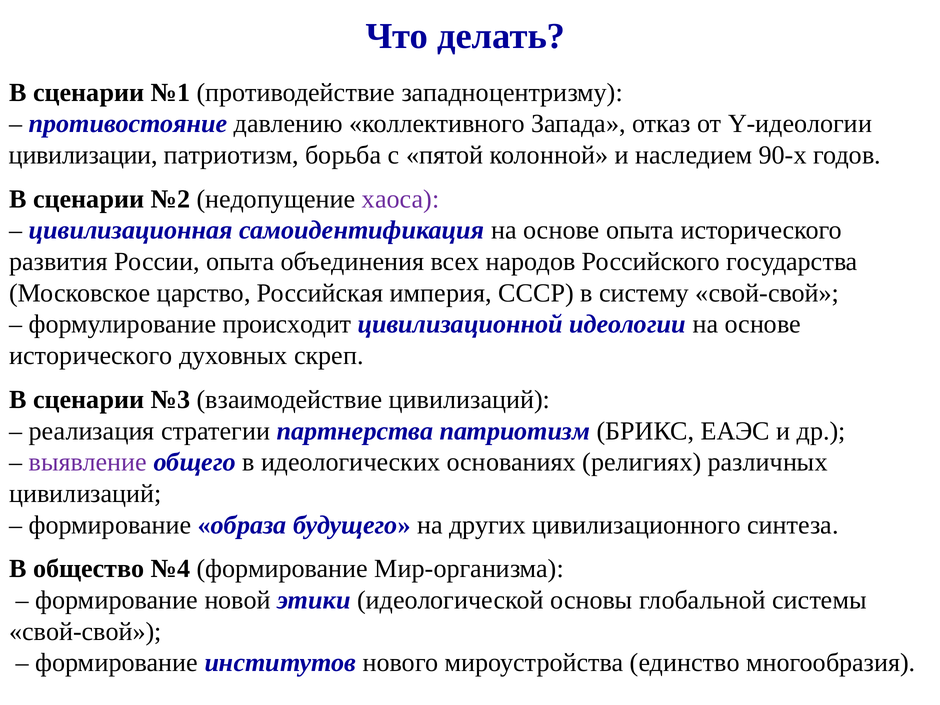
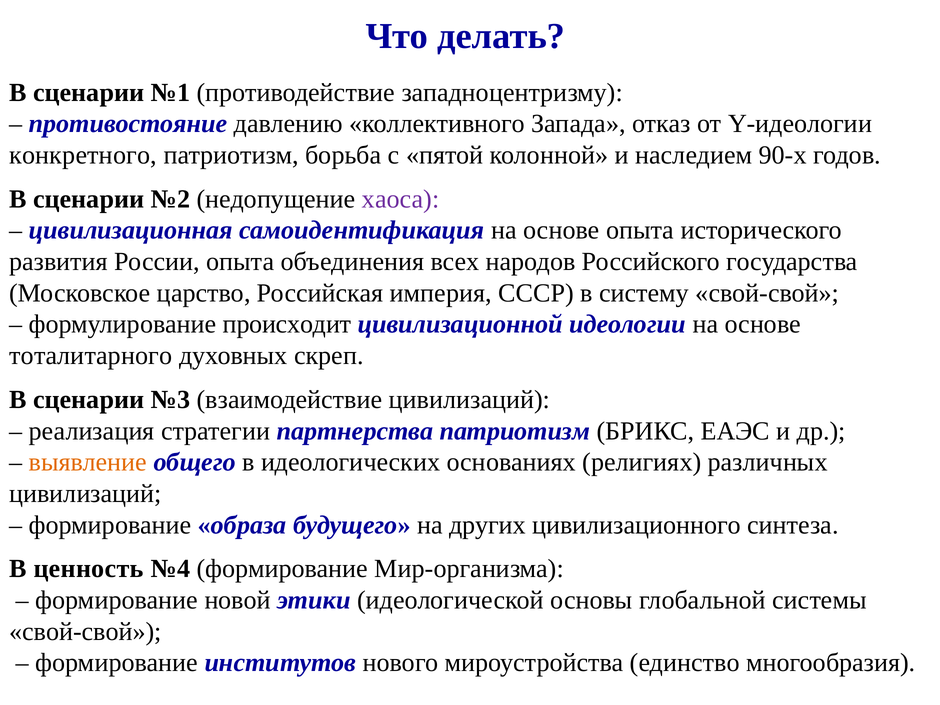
цивилизации: цивилизации -> конкретного (83, 155)
исторического: исторического -> тоталитарного (91, 356)
выявление colour: purple -> orange (88, 462)
общество: общество -> ценность (89, 569)
